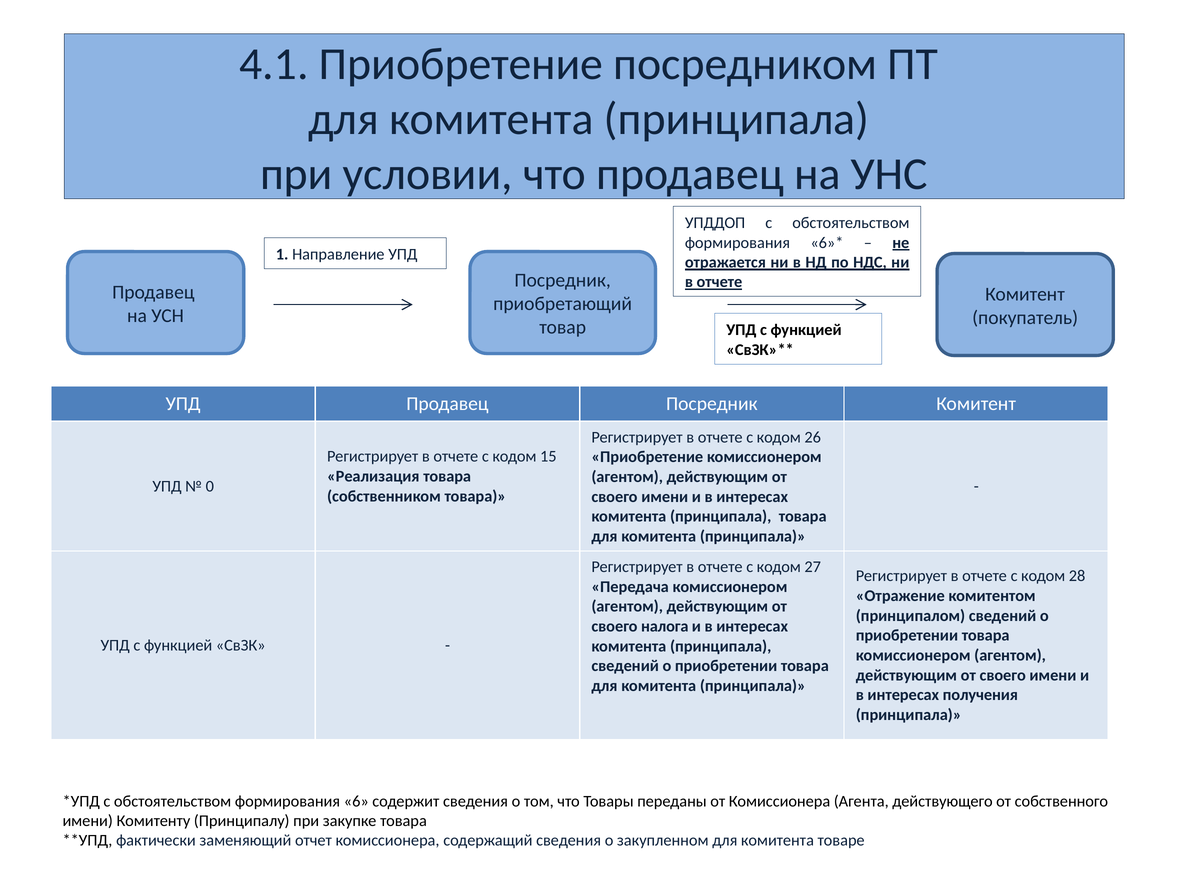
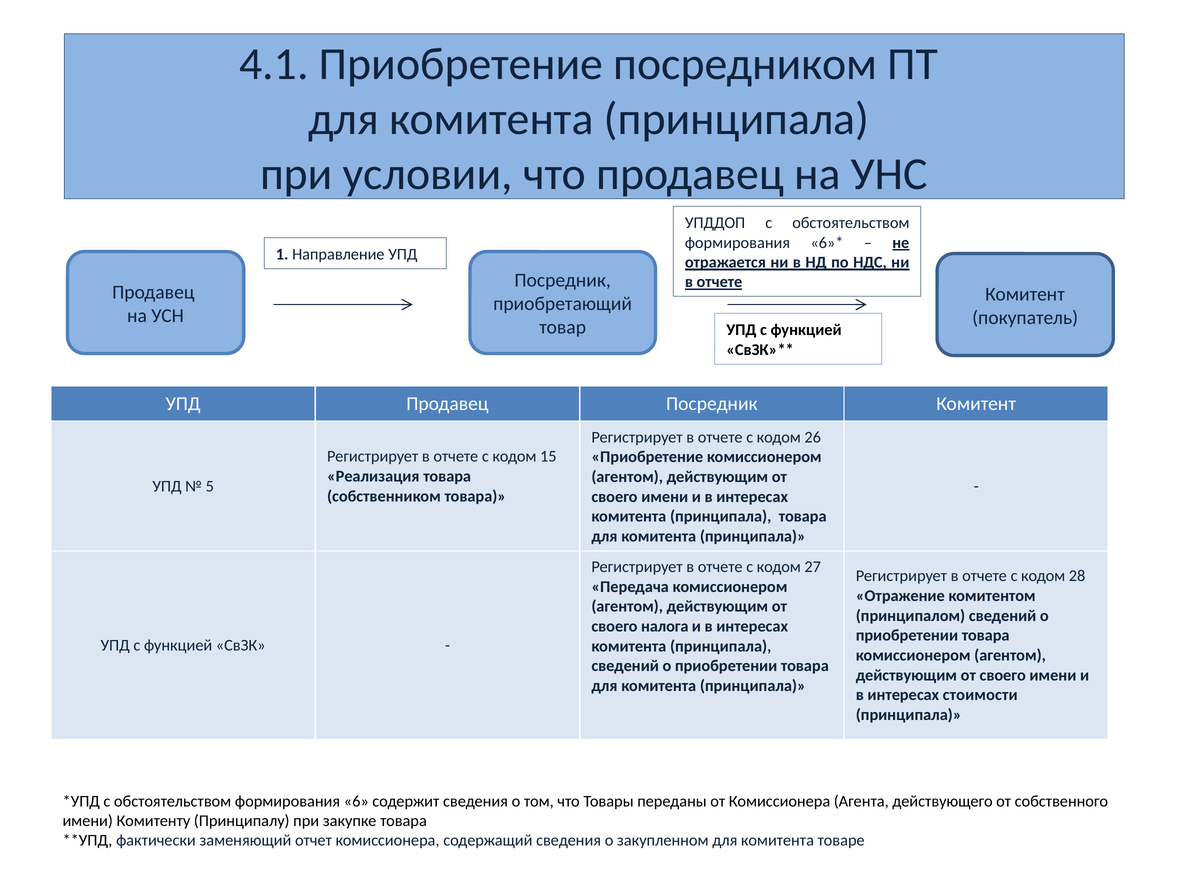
0: 0 -> 5 (210, 487)
получения: получения -> стоимости (980, 695)
